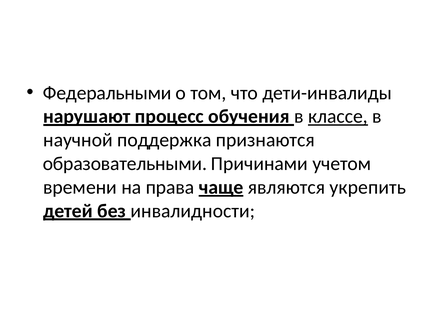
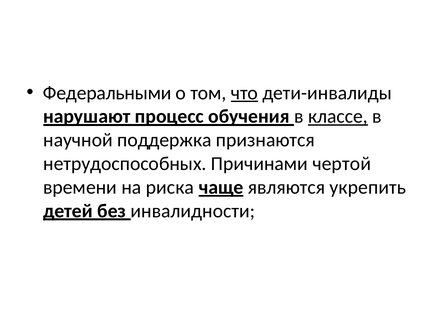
что underline: none -> present (244, 93)
образовательными: образовательными -> нетрудоспособных (125, 164)
учетом: учетом -> чертой (342, 164)
права: права -> риска (170, 187)
